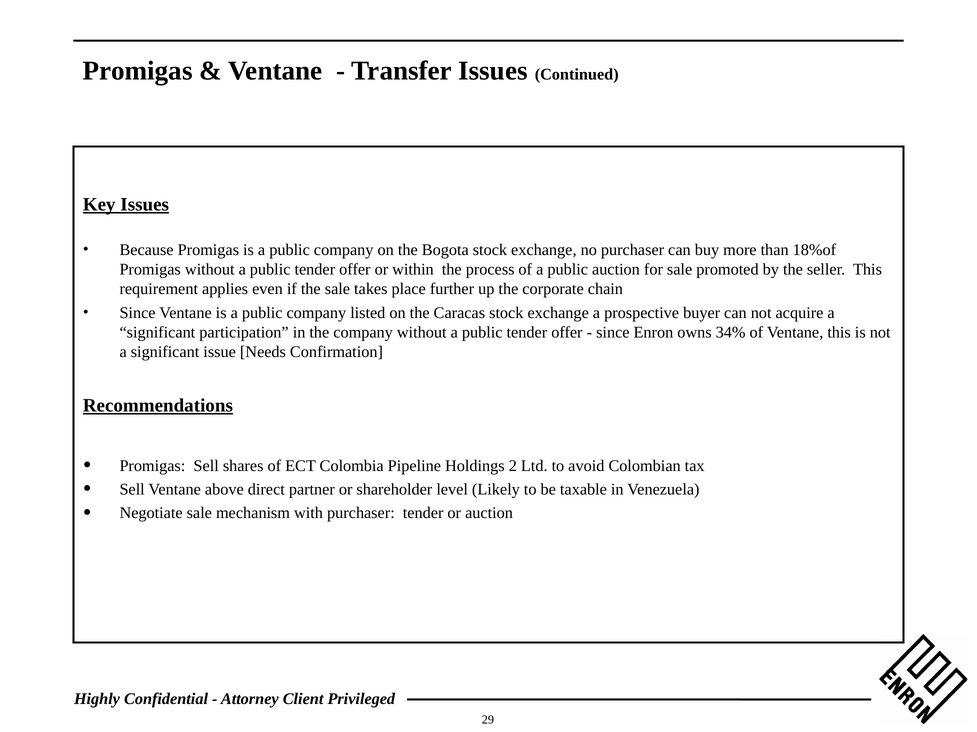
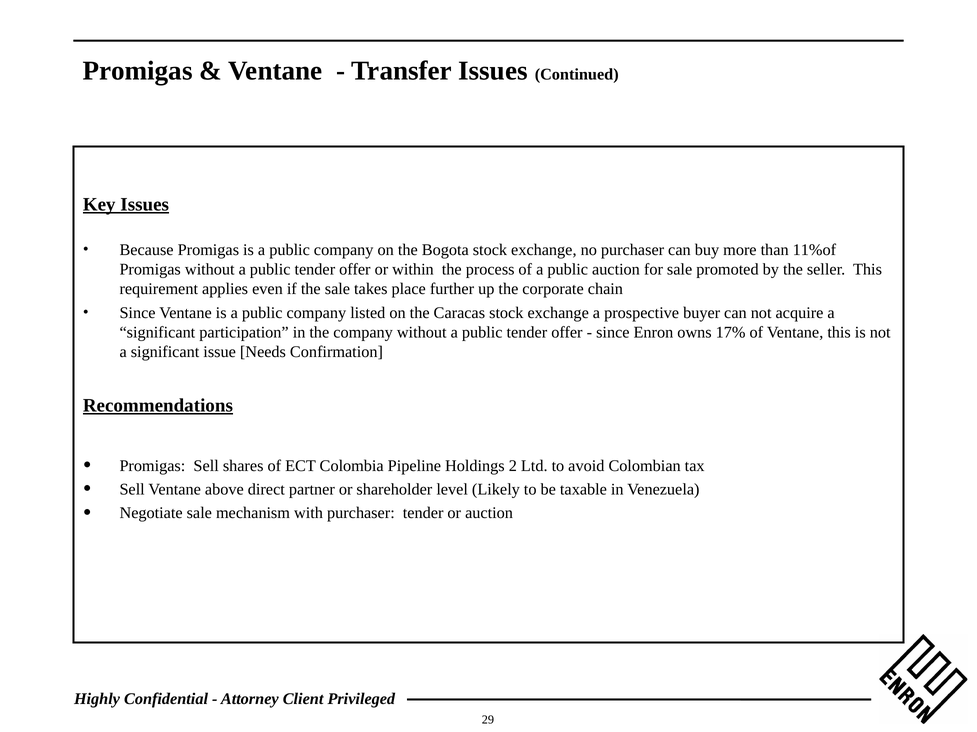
18%of: 18%of -> 11%of (814, 250)
34%: 34% -> 17% (731, 333)
